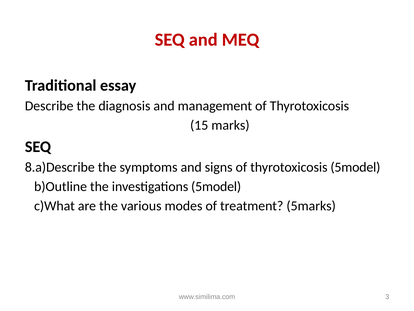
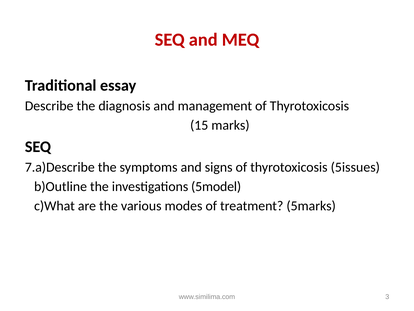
8.a)Describe: 8.a)Describe -> 7.a)Describe (60, 167)
thyrotoxicosis 5model: 5model -> 5issues (355, 167)
